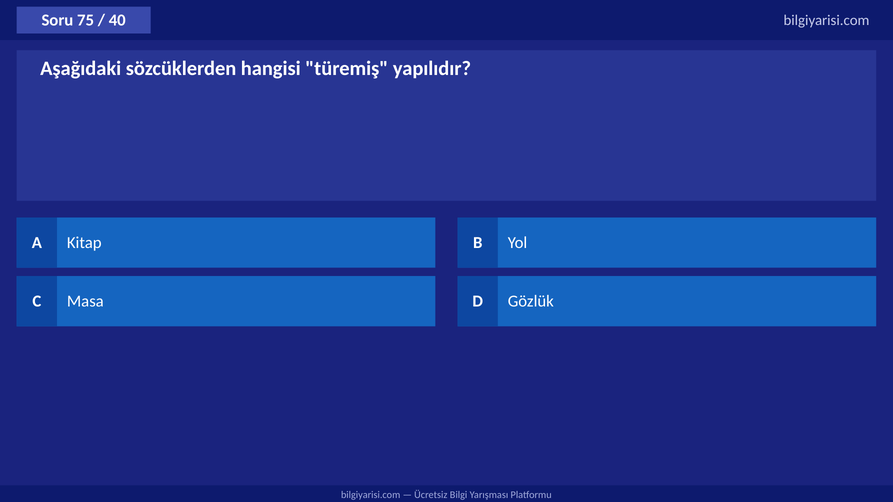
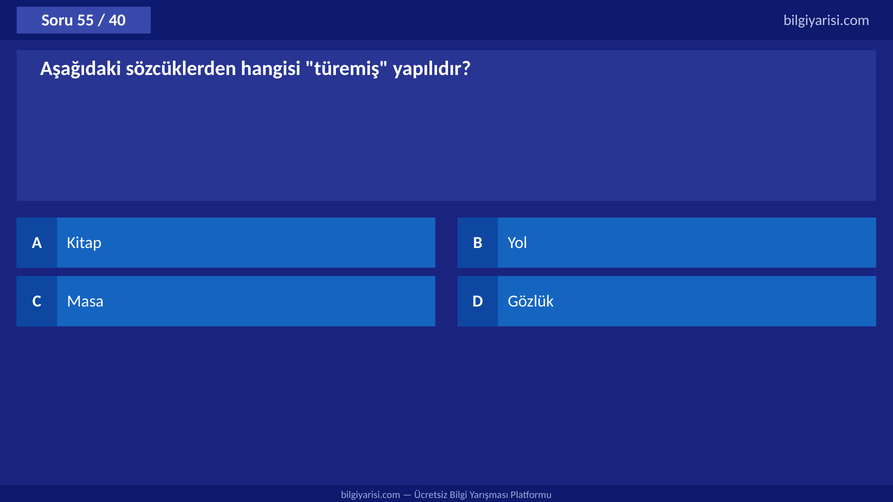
75: 75 -> 55 (86, 20)
